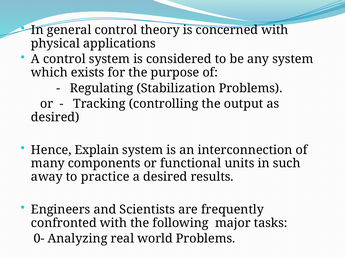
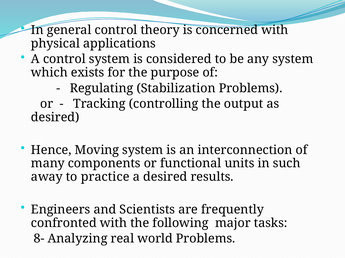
Explain: Explain -> Moving (97, 150)
0-: 0- -> 8- (39, 239)
